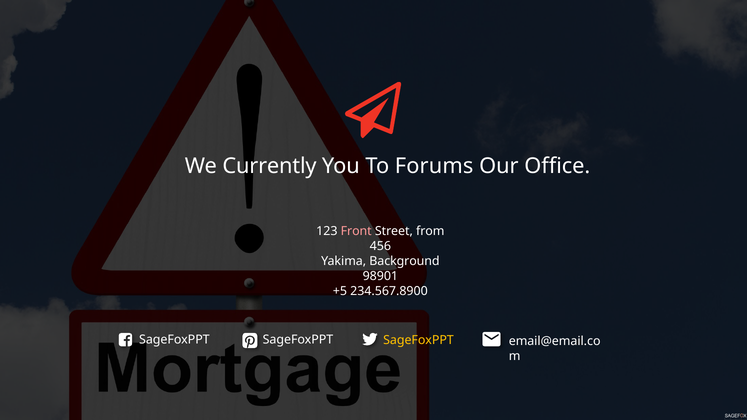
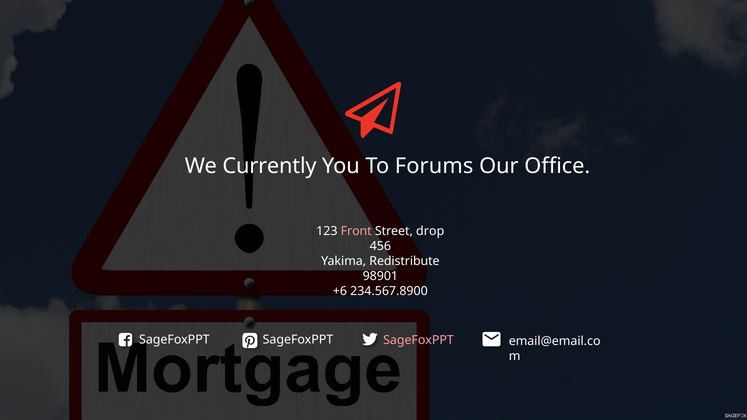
from: from -> drop (430, 231)
Background: Background -> Redistribute (404, 261)
+5: +5 -> +6 (340, 291)
SageFoxPPT colour: yellow -> pink (418, 341)
